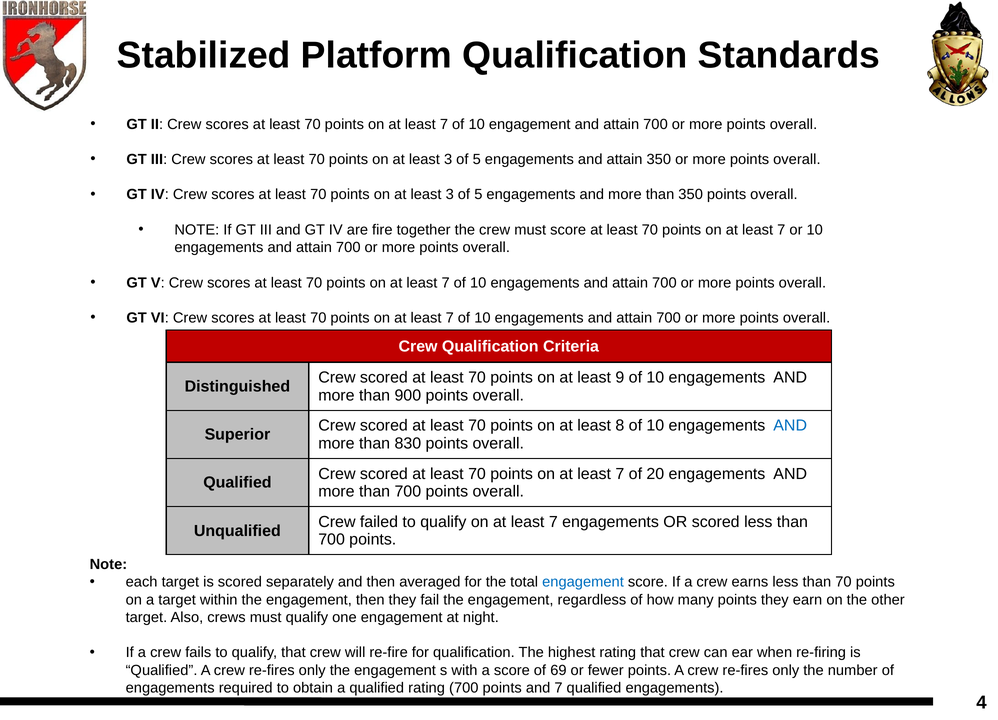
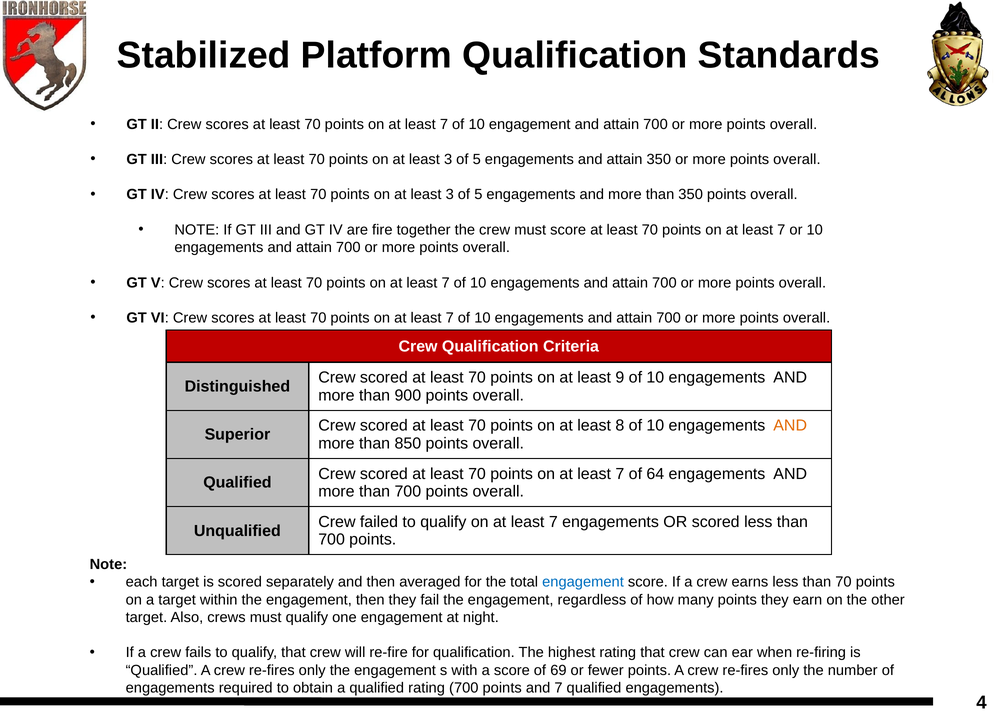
AND colour: blue -> orange (790, 426)
830: 830 -> 850 (408, 443)
20: 20 -> 64 (655, 474)
